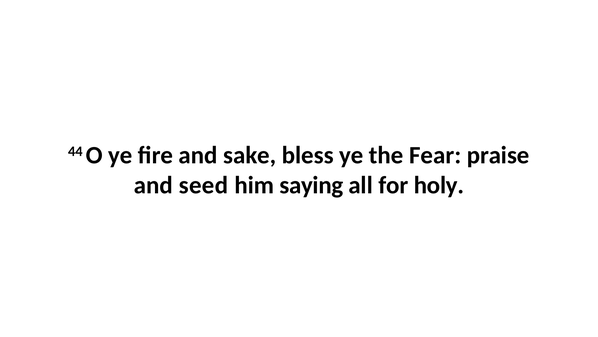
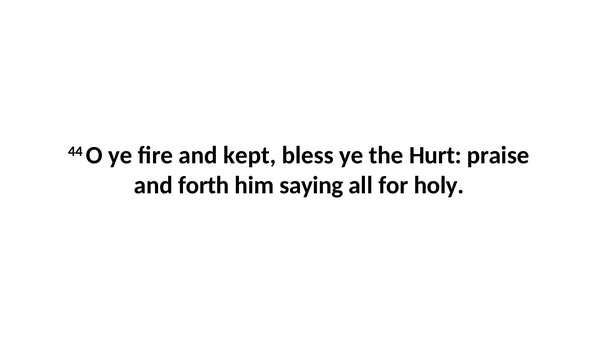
sake: sake -> kept (250, 155)
Fear: Fear -> Hurt (435, 155)
seed: seed -> forth (204, 185)
